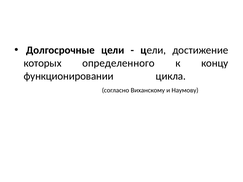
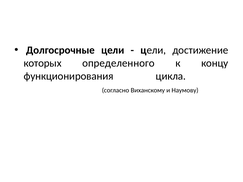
функционировании: функционировании -> функционирования (69, 76)
